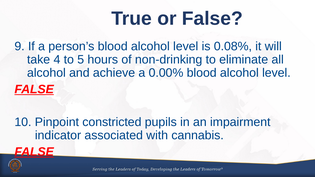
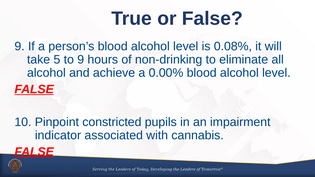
4: 4 -> 5 (57, 60)
to 5: 5 -> 9 (81, 60)
